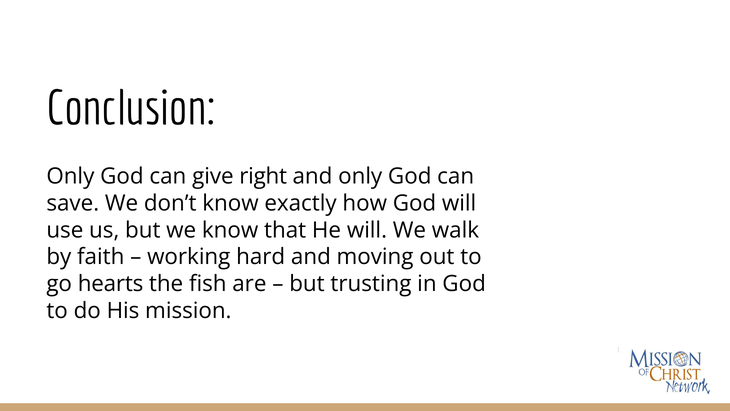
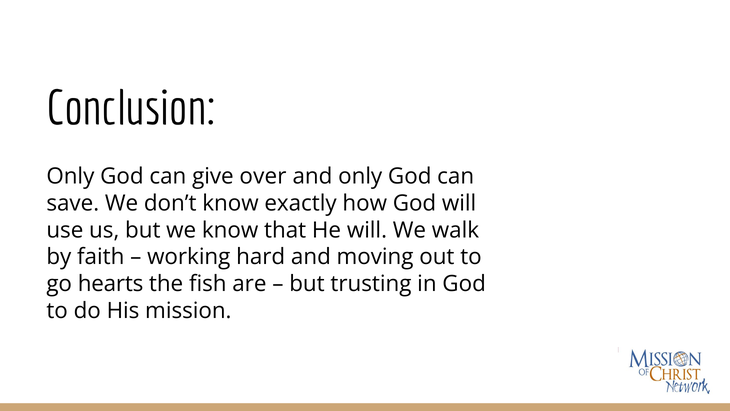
right: right -> over (263, 176)
